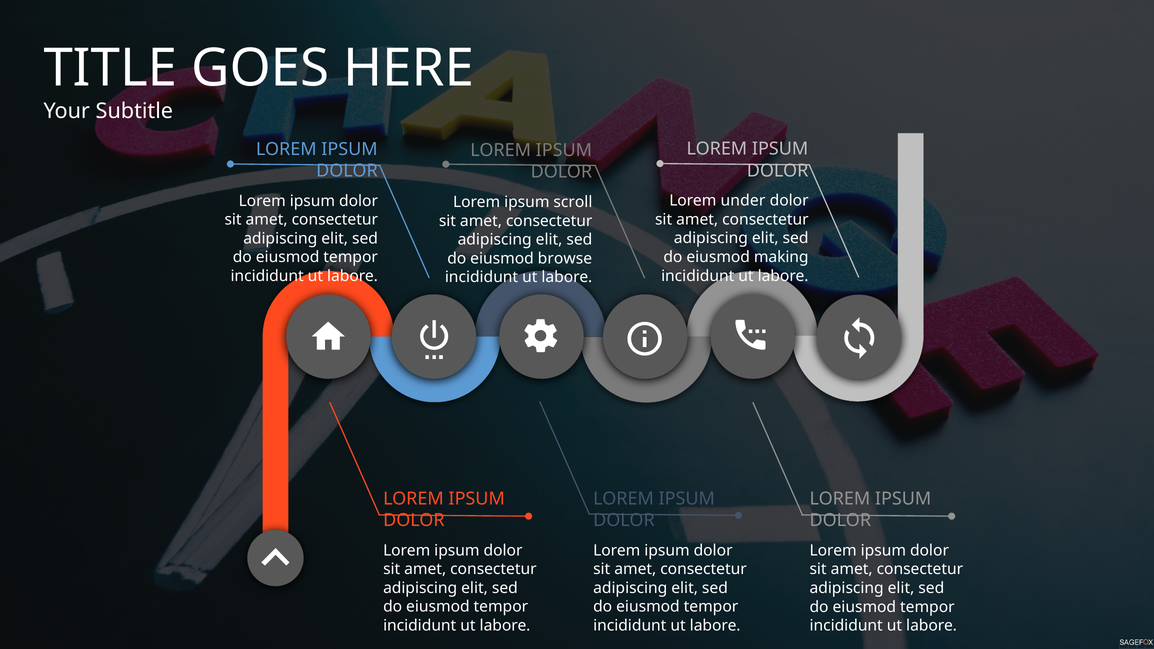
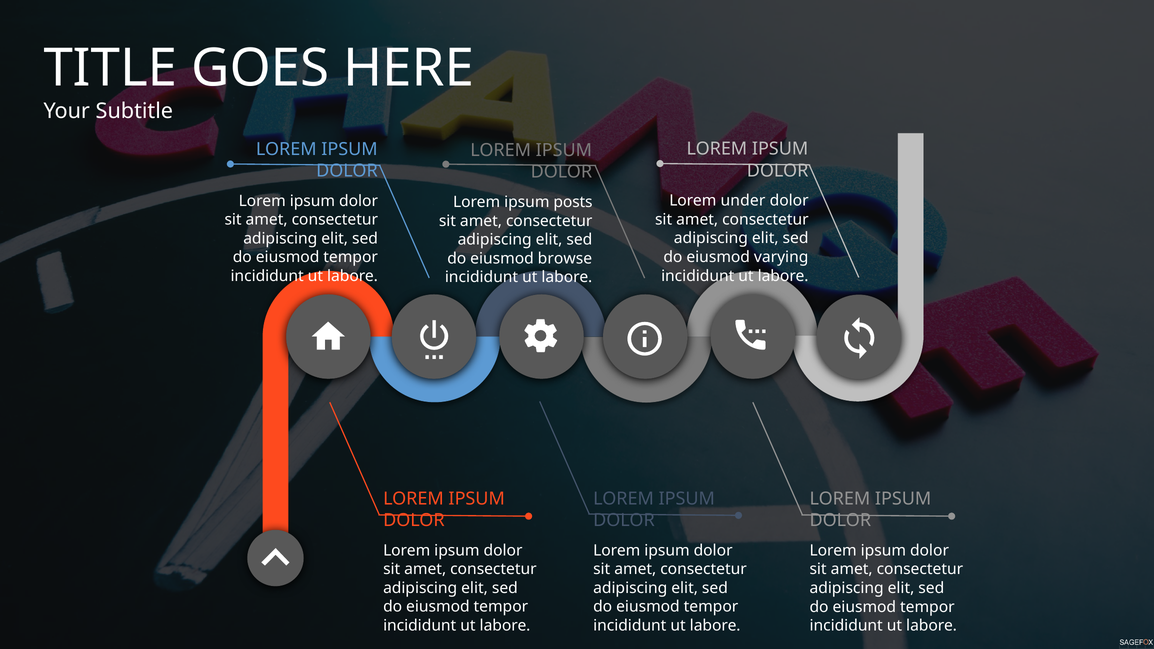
scroll: scroll -> posts (573, 202)
making: making -> varying (781, 257)
